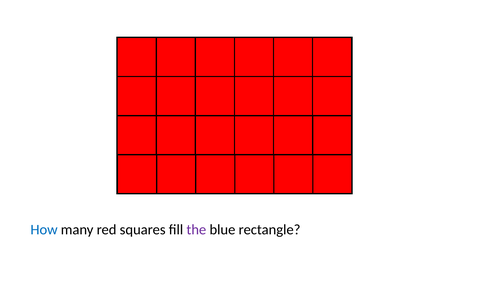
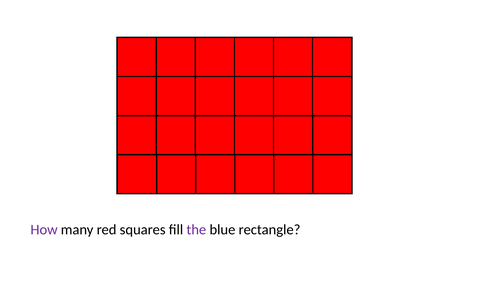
How colour: blue -> purple (44, 230)
